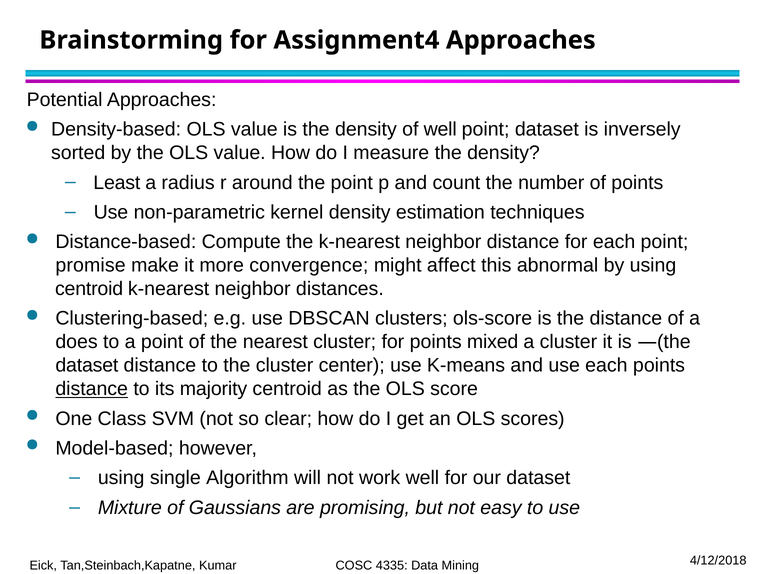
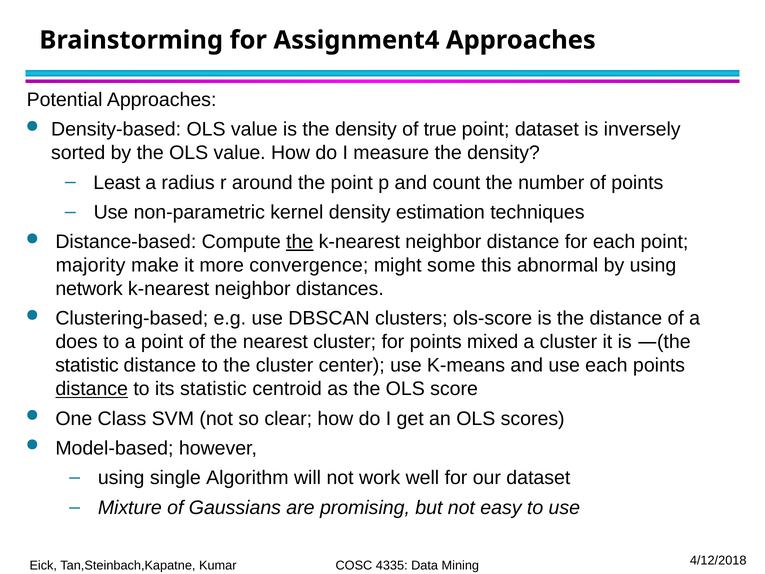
of well: well -> true (440, 129)
the underline: none -> present (300, 242)
promise: promise -> majority (91, 265)
affect: affect -> some (451, 265)
centroid: centroid -> network (89, 289)
dataset: dataset -> statistic (87, 365)
its majority: majority -> statistic (213, 389)
